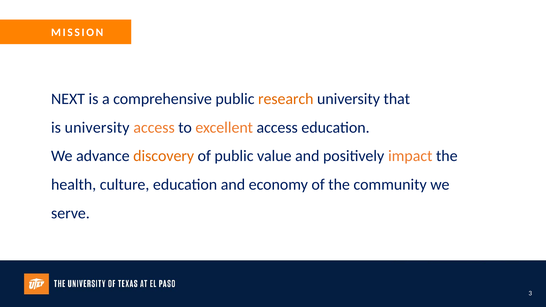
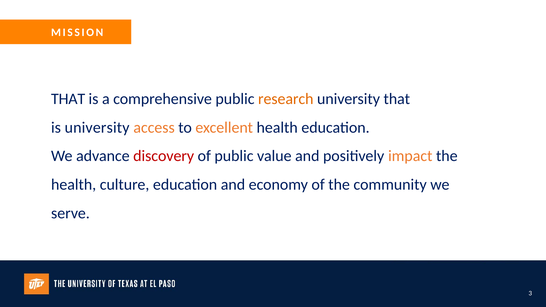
NEXT: NEXT -> THAT (68, 99)
excellent access: access -> health (277, 128)
discovery colour: orange -> red (164, 156)
